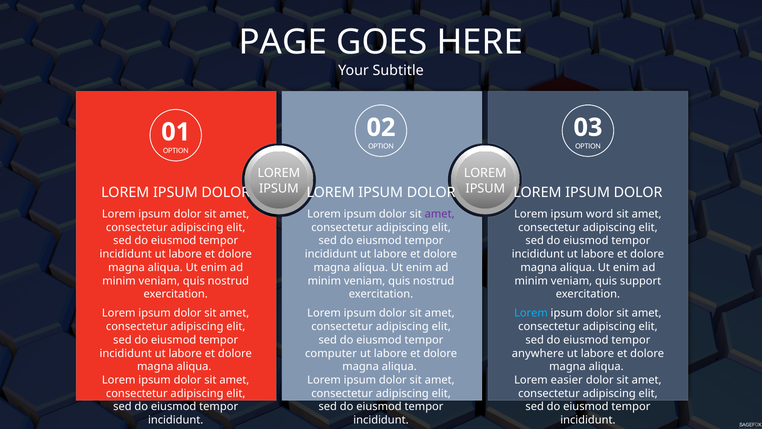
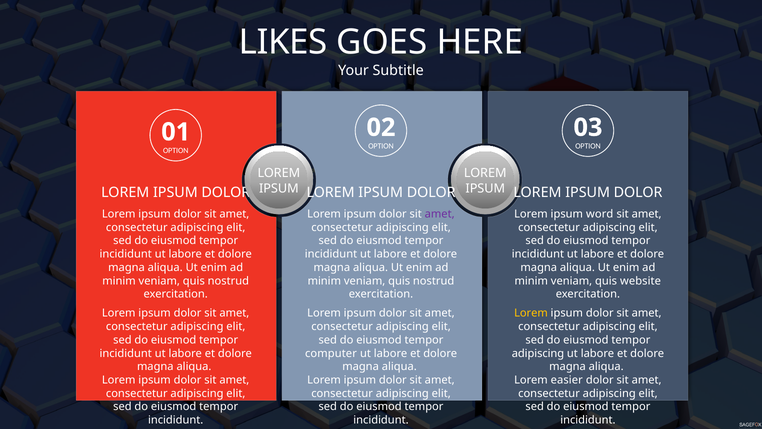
PAGE: PAGE -> LIKES (283, 42)
support: support -> website (641, 281)
Lorem colour: light blue -> yellow (531, 313)
anywhere: anywhere -> adipiscing (538, 353)
